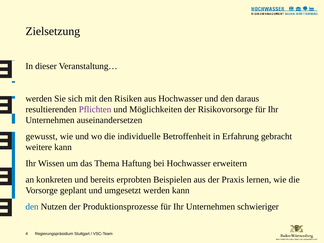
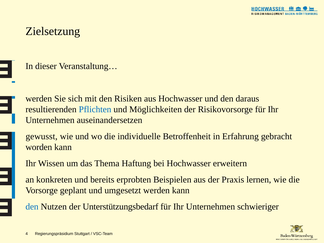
Pflichten colour: purple -> blue (95, 109)
weitere: weitere -> worden (39, 147)
Produktionsprozesse: Produktionsprozesse -> Unterstützungsbedarf (121, 207)
